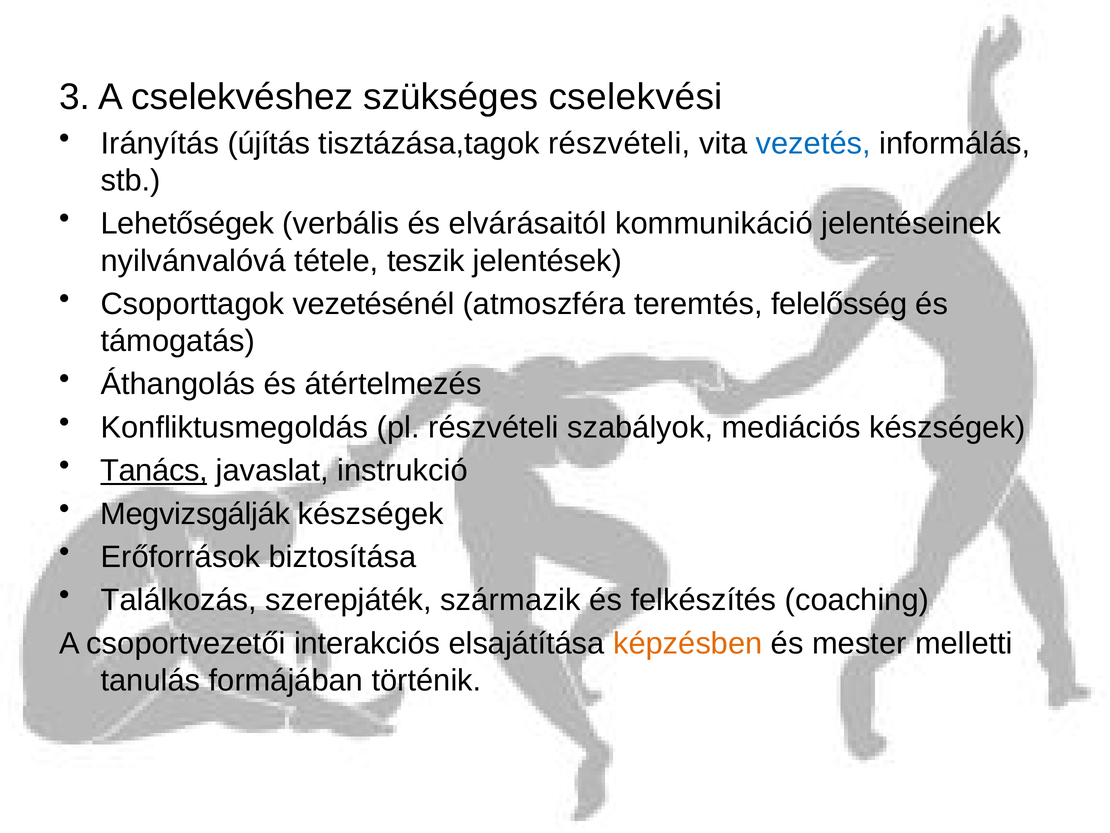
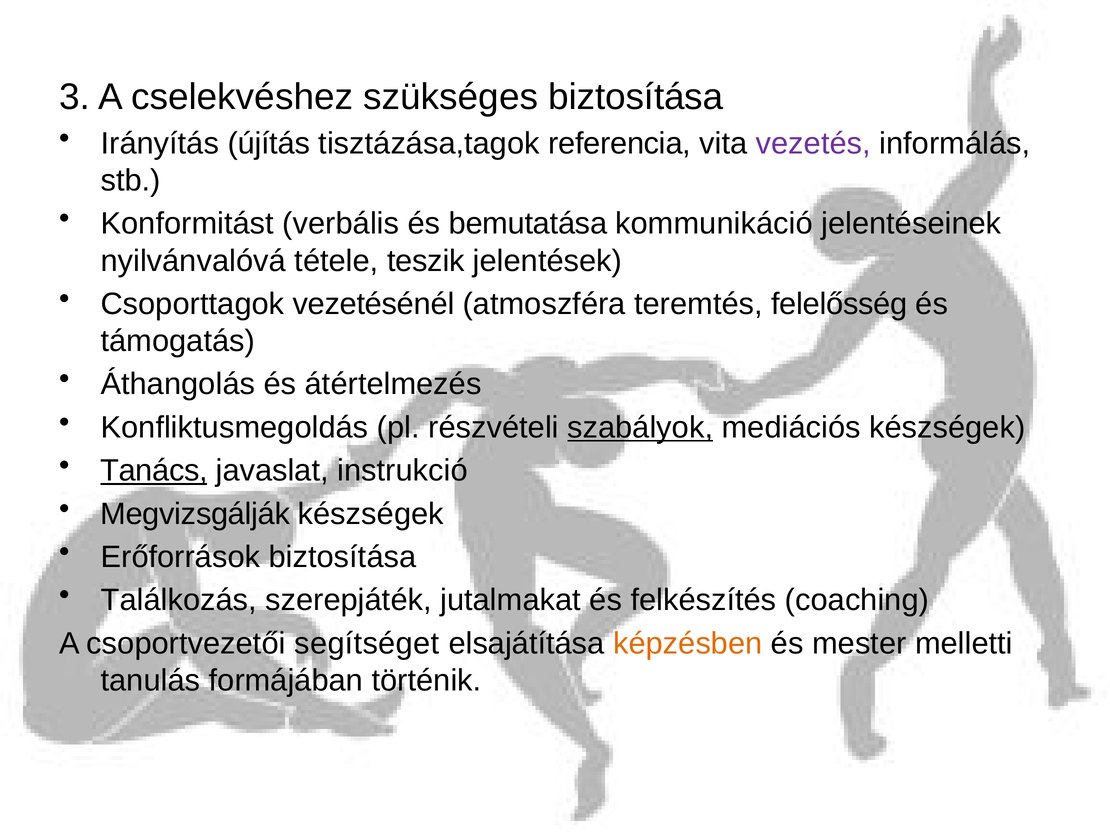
szükséges cselekvési: cselekvési -> biztosítása (636, 97)
tisztázása,tagok részvételi: részvételi -> referencia (620, 143)
vezetés colour: blue -> purple (813, 143)
Lehetőségek: Lehetőségek -> Konformitást (187, 224)
elvárásaitól: elvárásaitól -> bemutatása (528, 224)
szabályok underline: none -> present (640, 427)
származik: származik -> jutalmakat (511, 600)
interakciós: interakciós -> segítséget (367, 643)
